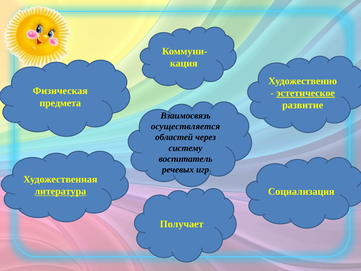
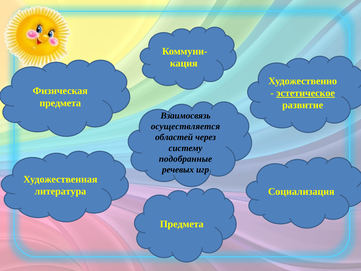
воспитатель: воспитатель -> подобранные (185, 159)
литература underline: present -> none (60, 191)
Получает: Получает -> Предмета (182, 224)
